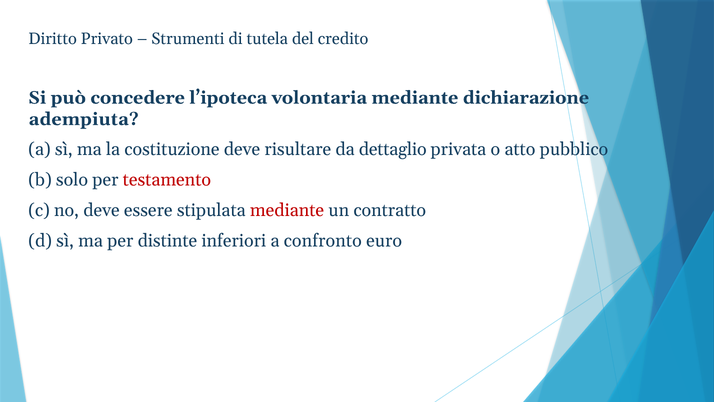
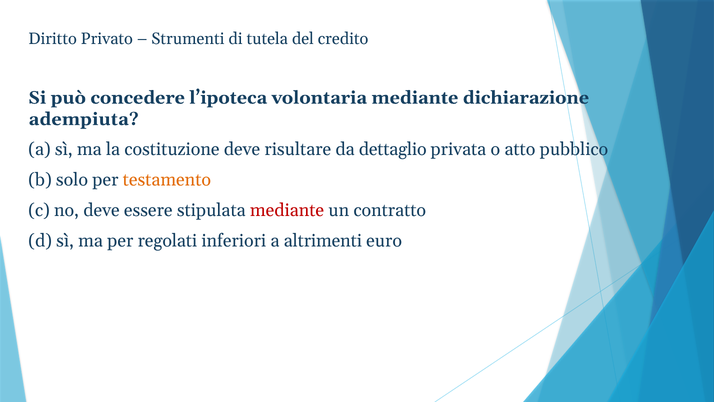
testamento colour: red -> orange (167, 180)
distinte: distinte -> regolati (167, 240)
confronto: confronto -> altrimenti (323, 240)
